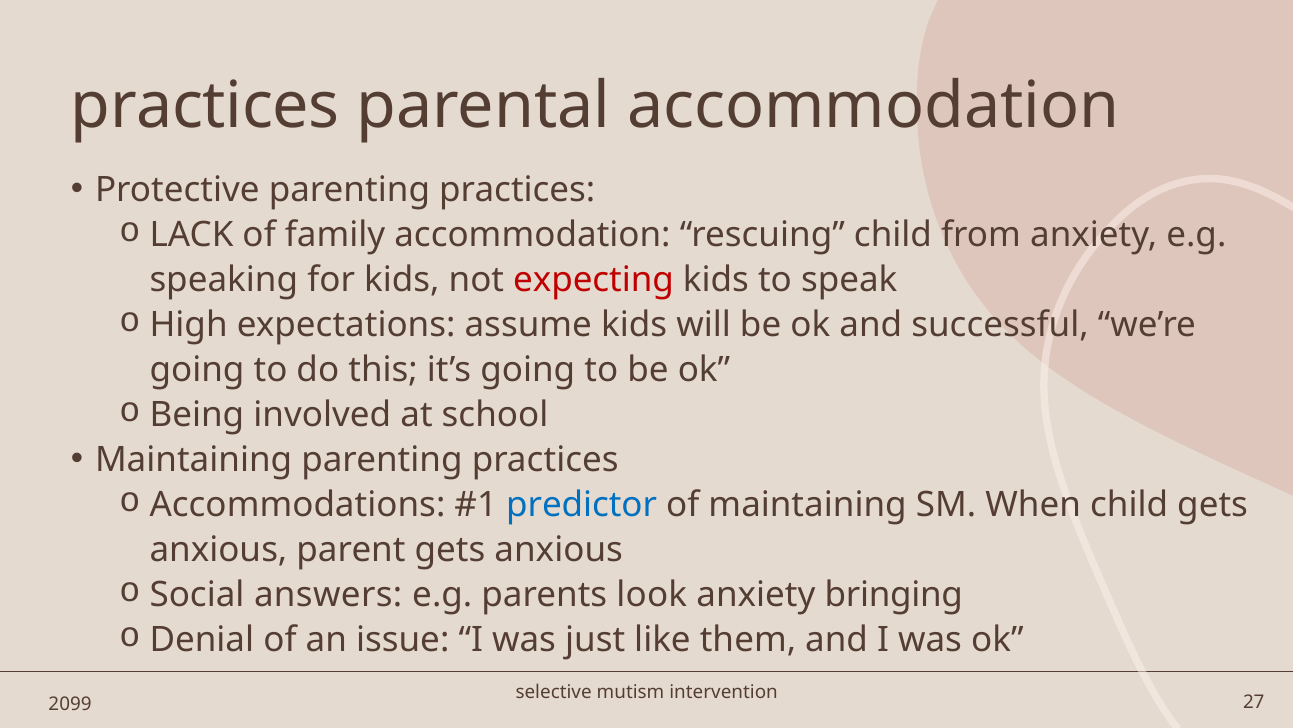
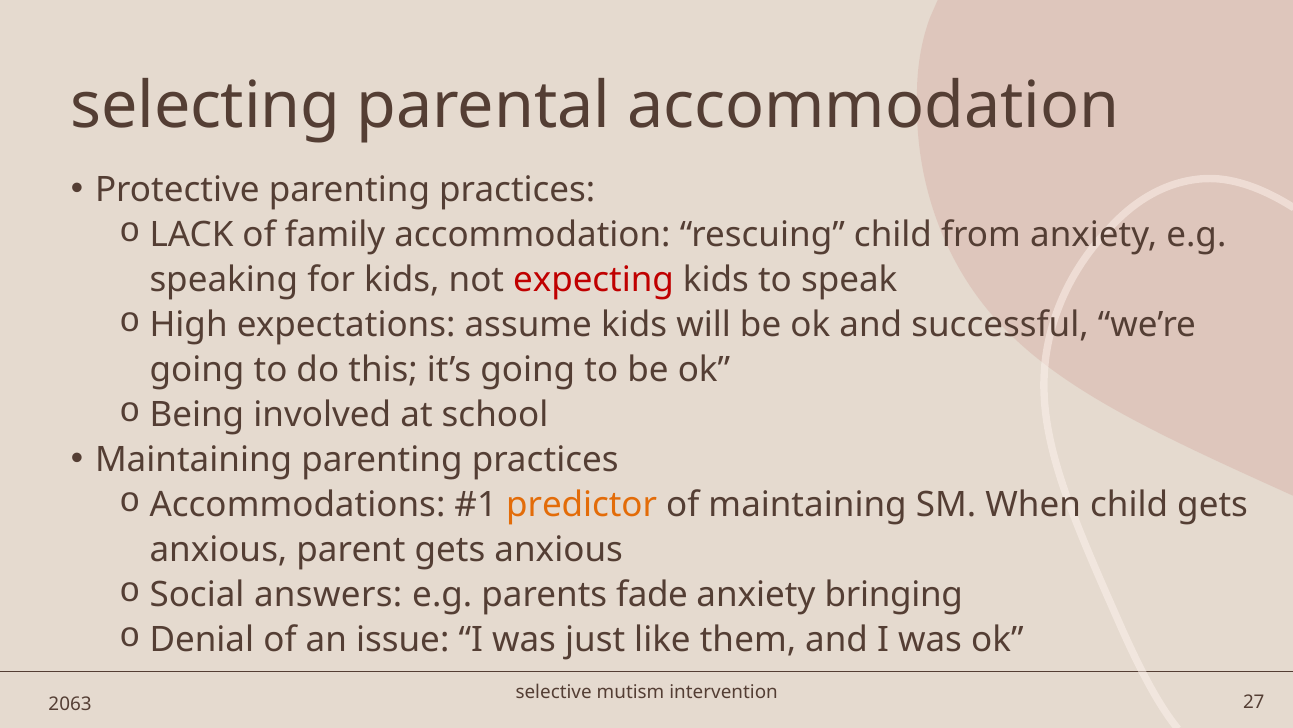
practices: practices -> selecting (205, 106)
predictor colour: blue -> orange (582, 504)
look: look -> fade (652, 594)
2099: 2099 -> 2063 (70, 703)
